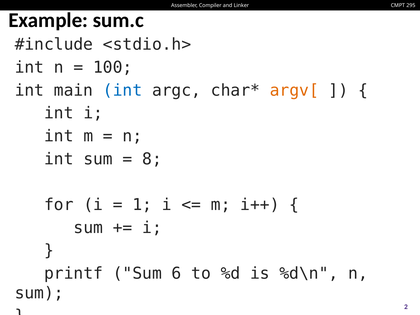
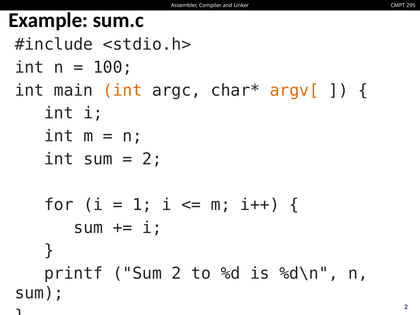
int colour: blue -> orange (123, 90)
8: 8 -> 2 (152, 159)
Sum 6: 6 -> 2 (177, 273)
